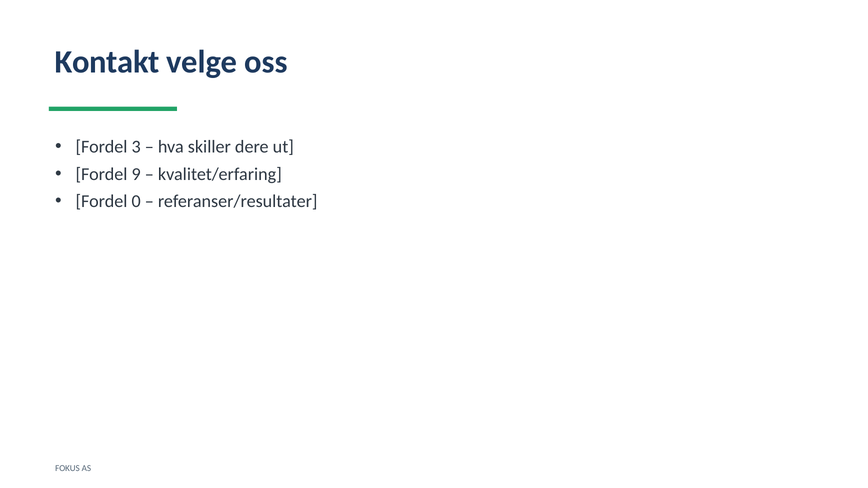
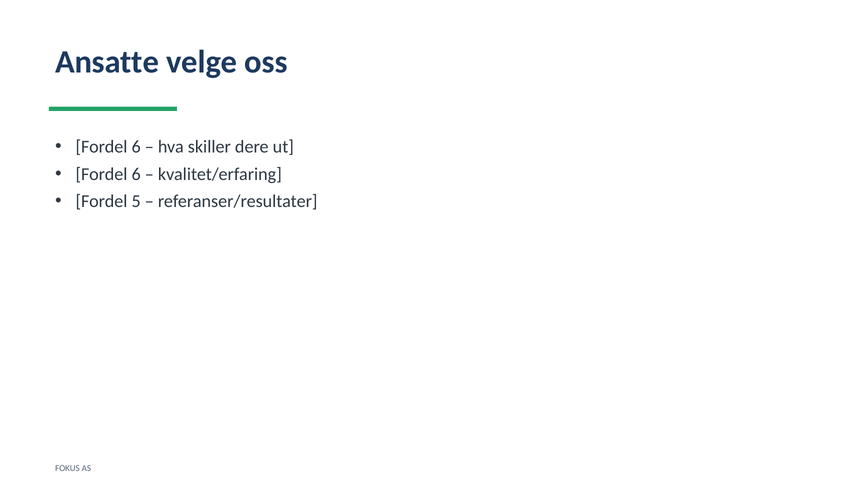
Kontakt: Kontakt -> Ansatte (107, 62)
3: 3 -> 6 (136, 147)
9: 9 -> 6 (136, 174)
0: 0 -> 5 (136, 201)
